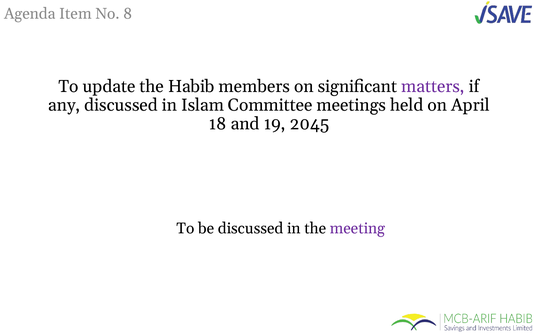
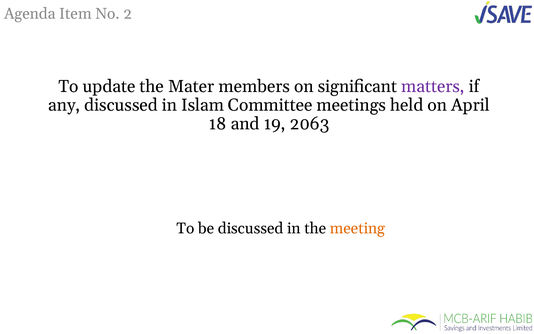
8: 8 -> 2 (128, 14)
Habib: Habib -> Mater (191, 86)
2045: 2045 -> 2063 (310, 124)
meeting colour: purple -> orange (358, 228)
